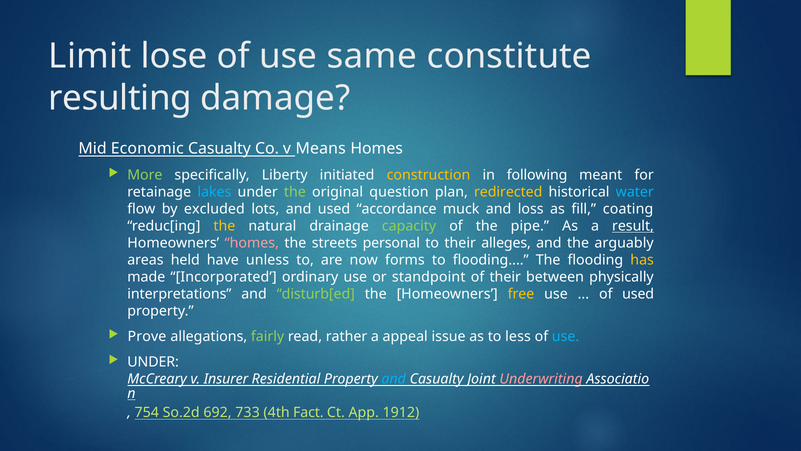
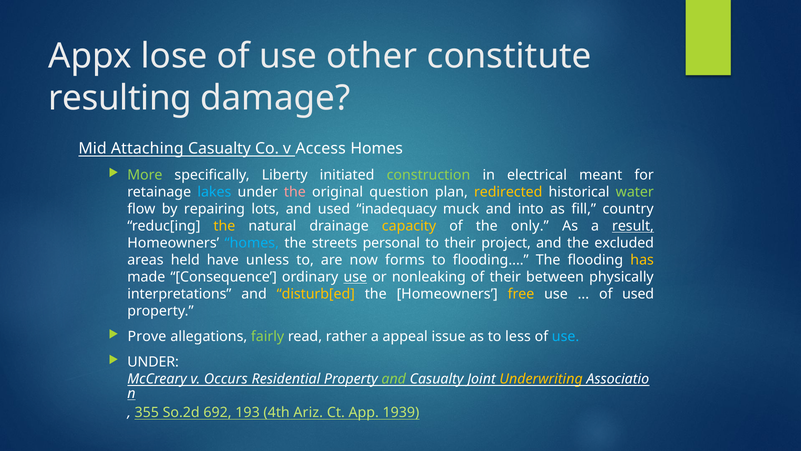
Limit: Limit -> Appx (90, 56)
same: same -> other (372, 56)
Economic: Economic -> Attaching (147, 149)
Means: Means -> Access (321, 149)
construction colour: yellow -> light green (429, 175)
following: following -> electrical (537, 175)
the colour: light green -> pink (295, 192)
water colour: light blue -> light green (635, 192)
excluded: excluded -> repairing (214, 209)
accordance: accordance -> inadequacy (397, 209)
loss: loss -> into (531, 209)
coating: coating -> country (628, 209)
capacity colour: light green -> yellow (409, 226)
pipe: pipe -> only (530, 226)
homes colour: pink -> light blue (252, 243)
alleges: alleges -> project (506, 243)
arguably: arguably -> excluded (624, 243)
Incorporated: Incorporated -> Consequence (224, 277)
use underline: none -> present (355, 277)
standpoint: standpoint -> nonleaking (429, 277)
disturb[ed colour: light green -> yellow (316, 294)
Insurer: Insurer -> Occurs (226, 379)
and colour: light blue -> light green (394, 379)
Underwriting colour: pink -> yellow (541, 379)
754: 754 -> 355 (147, 412)
733: 733 -> 193 (248, 412)
Fact: Fact -> Ariz (308, 412)
1912: 1912 -> 1939 (401, 412)
